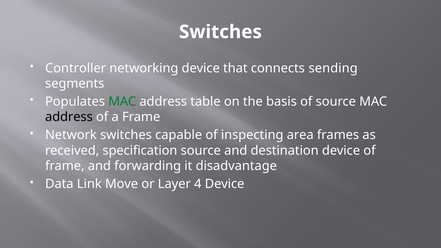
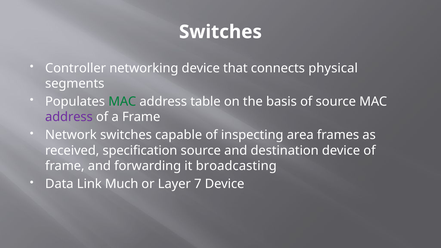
sending: sending -> physical (333, 68)
address colour: black -> purple (69, 117)
disadvantage: disadvantage -> broadcasting (236, 166)
Move: Move -> Much (122, 184)
4: 4 -> 7 (198, 184)
